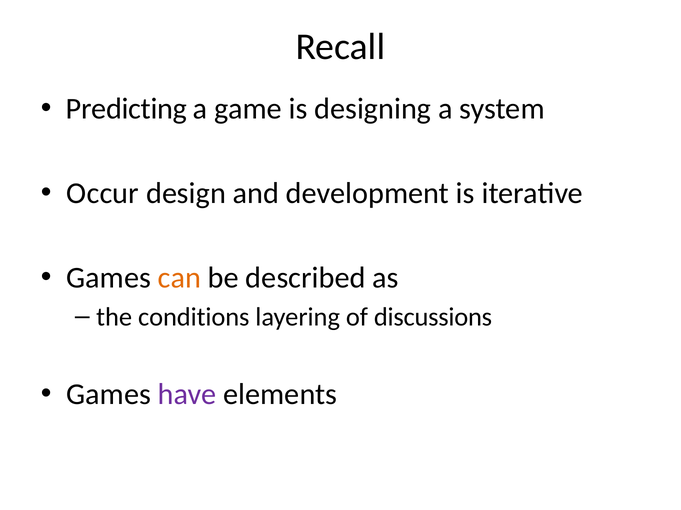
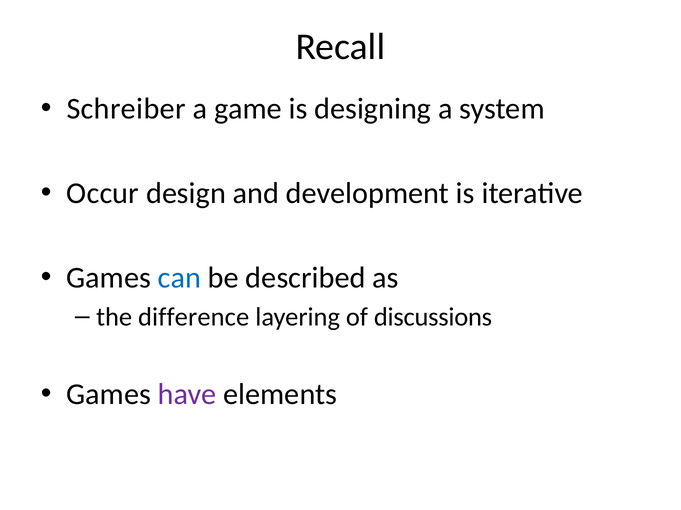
Predicting: Predicting -> Schreiber (126, 109)
can colour: orange -> blue (179, 278)
conditions: conditions -> difference (194, 317)
